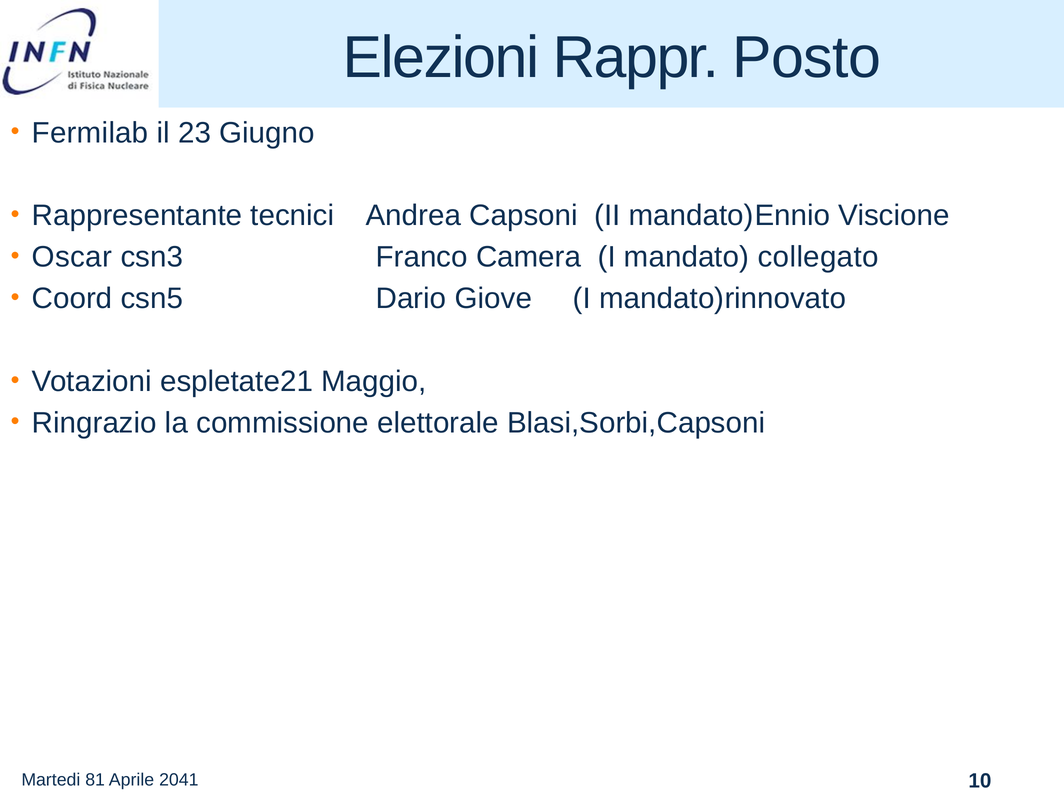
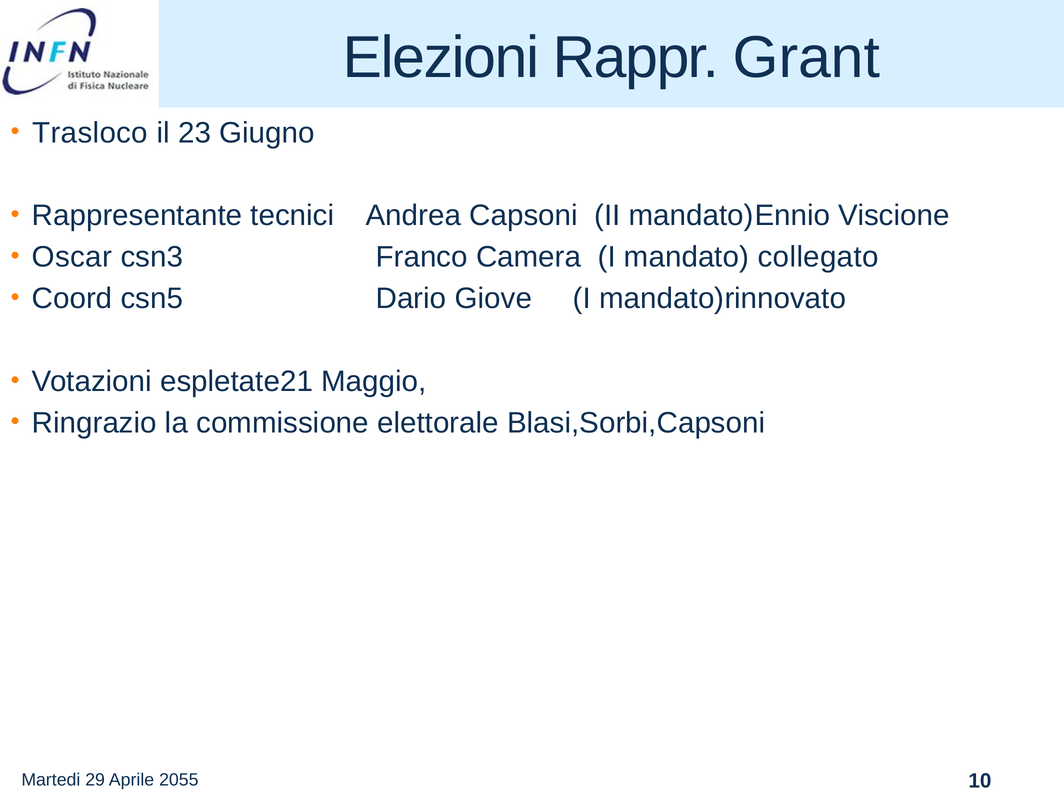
Posto: Posto -> Grant (806, 58)
Fermilab: Fermilab -> Trasloco (90, 133)
81: 81 -> 29 (95, 780)
2041: 2041 -> 2055 (179, 780)
